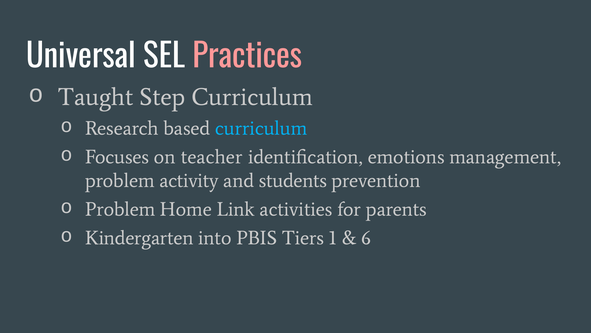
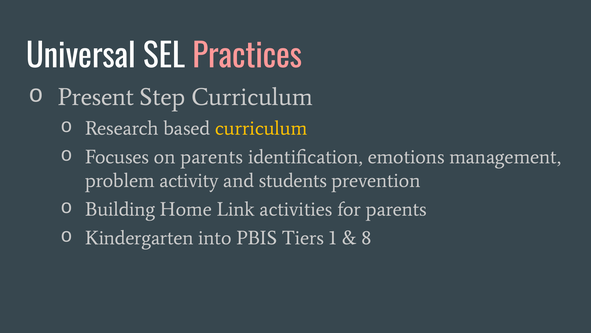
Taught: Taught -> Present (96, 97)
curriculum colour: light blue -> yellow (261, 128)
on teacher: teacher -> parents (212, 157)
Problem: Problem -> Building (120, 209)
6: 6 -> 8 (366, 237)
